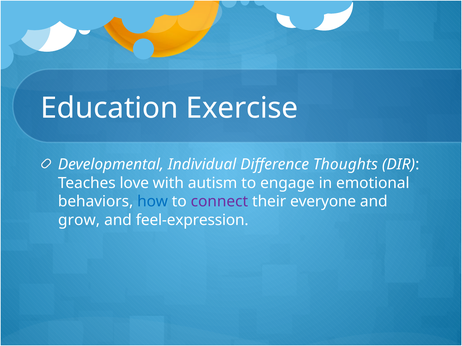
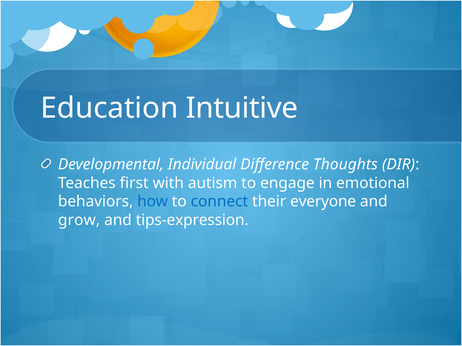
Exercise: Exercise -> Intuitive (242, 108)
love: love -> first (134, 183)
connect colour: purple -> blue (219, 202)
feel-expression: feel-expression -> tips-expression (192, 220)
